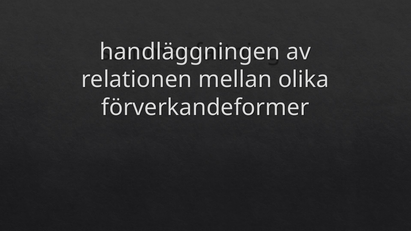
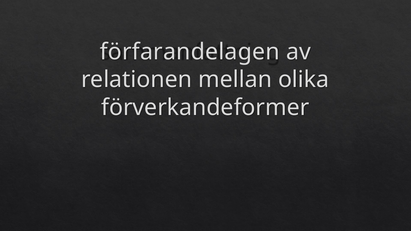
handläggningen: handläggningen -> förfarandelagen (190, 52)
